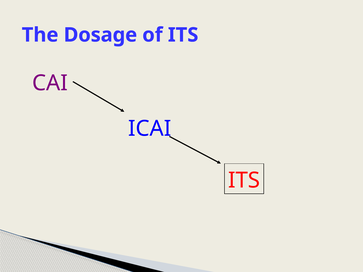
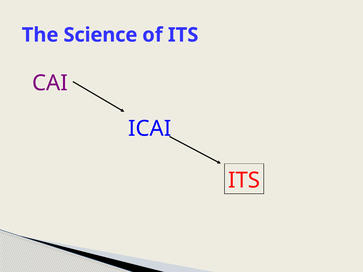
Dosage: Dosage -> Science (100, 35)
